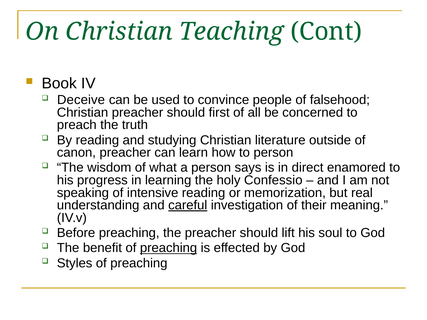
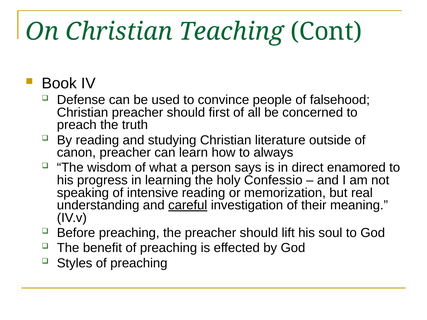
Deceive: Deceive -> Defense (81, 100)
to person: person -> always (273, 153)
preaching underline: present -> none (169, 248)
